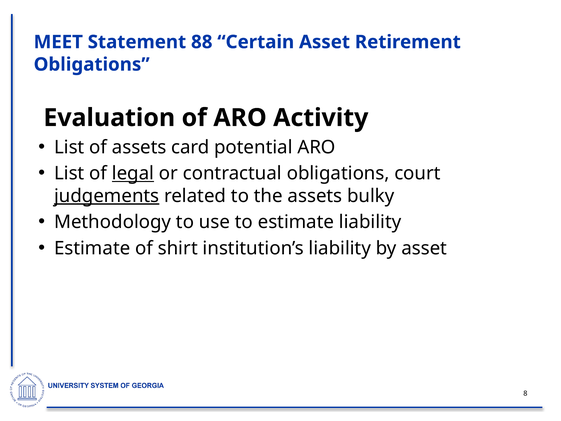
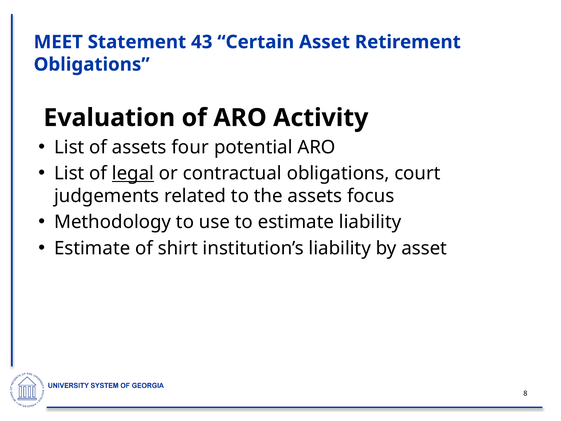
88: 88 -> 43 (202, 42)
card: card -> four (190, 147)
judgements underline: present -> none (107, 196)
bulky: bulky -> focus (371, 196)
